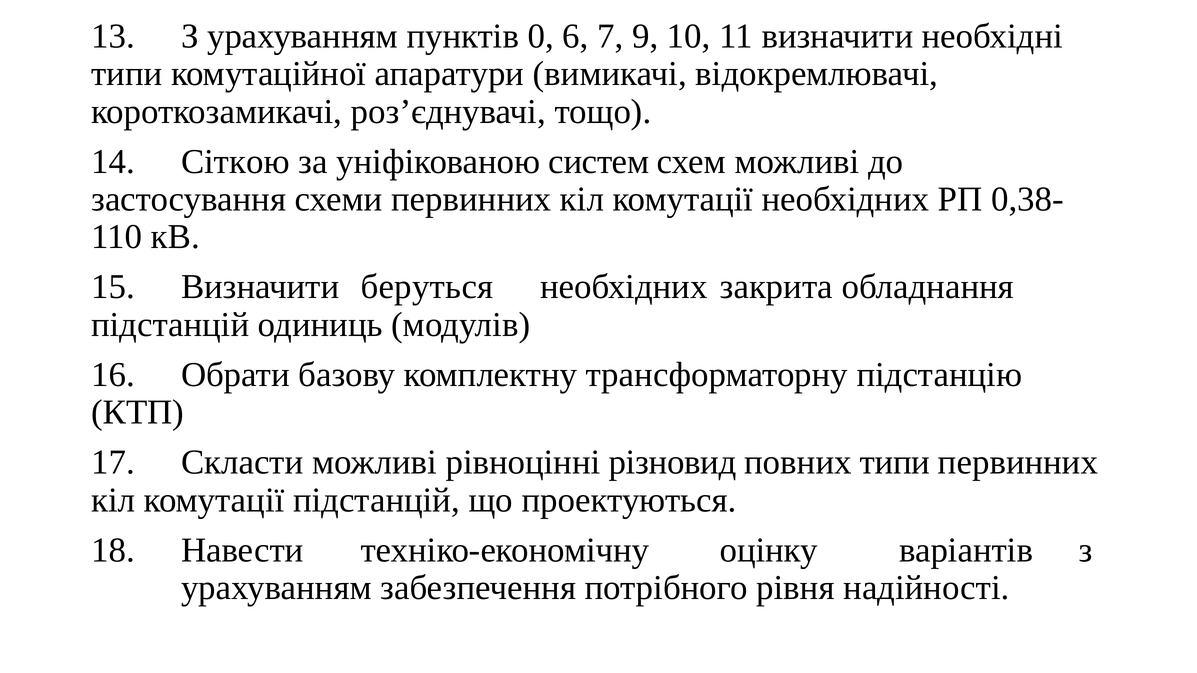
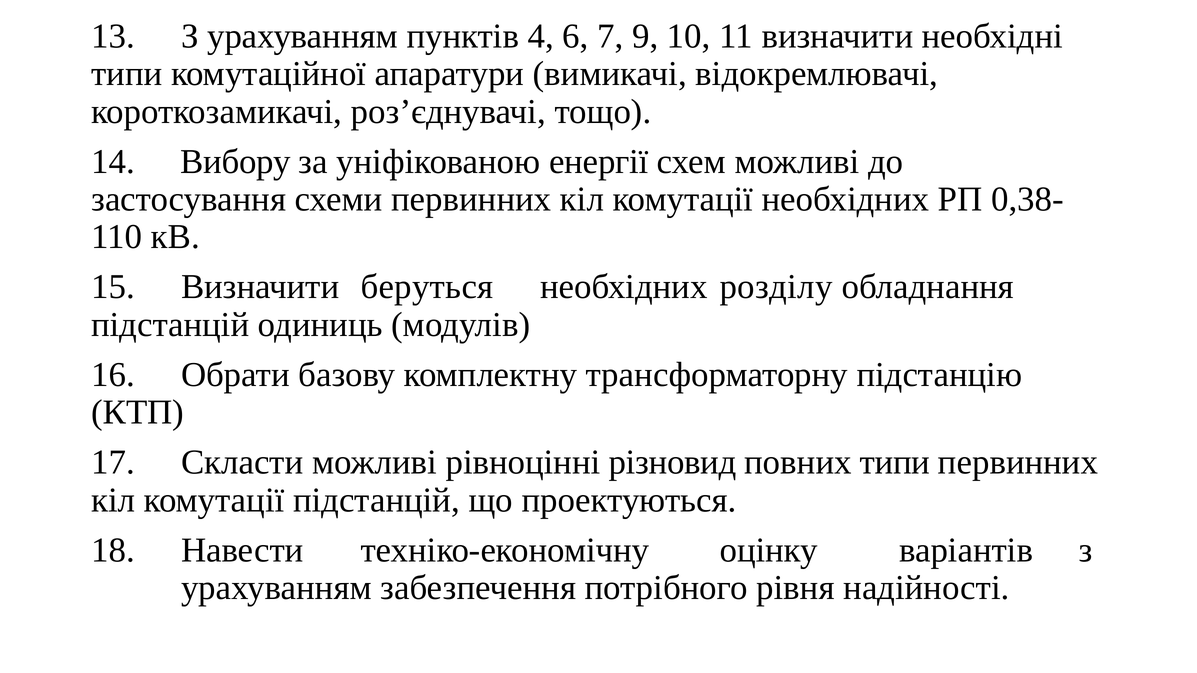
0: 0 -> 4 (541, 36)
Сіткою: Сіткою -> Вибору (236, 162)
систем: систем -> енергії (599, 162)
закрита: закрита -> розділу (776, 287)
